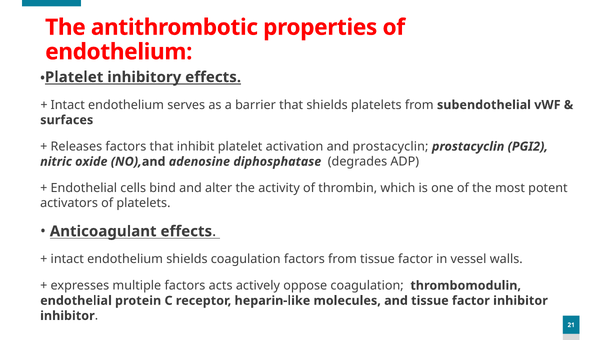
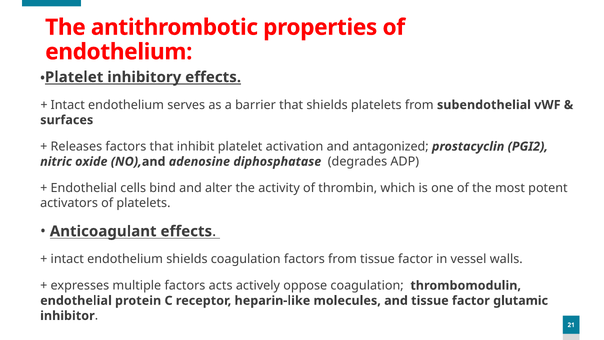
and prostacyclin: prostacyclin -> antagonized (391, 146)
factor inhibitor: inhibitor -> glutamic (521, 300)
